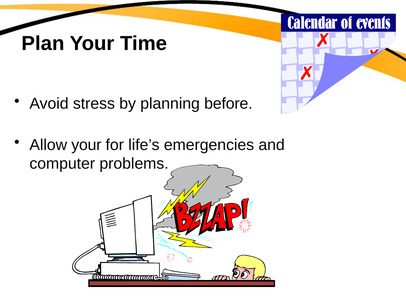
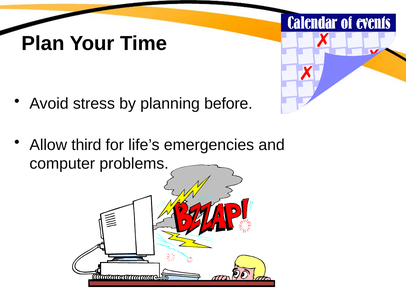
Allow your: your -> third (86, 145)
